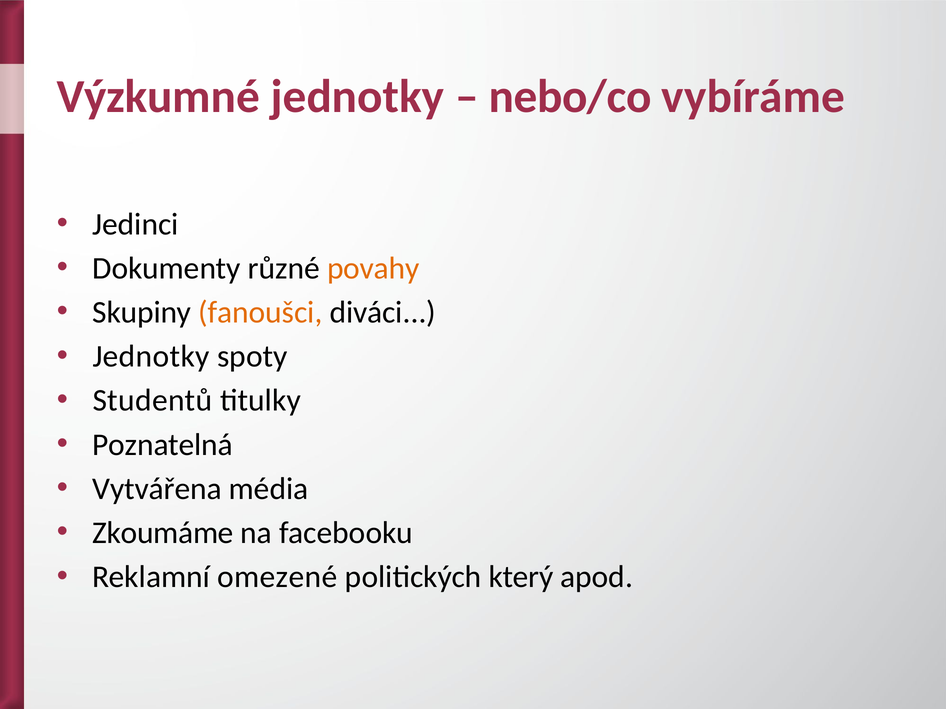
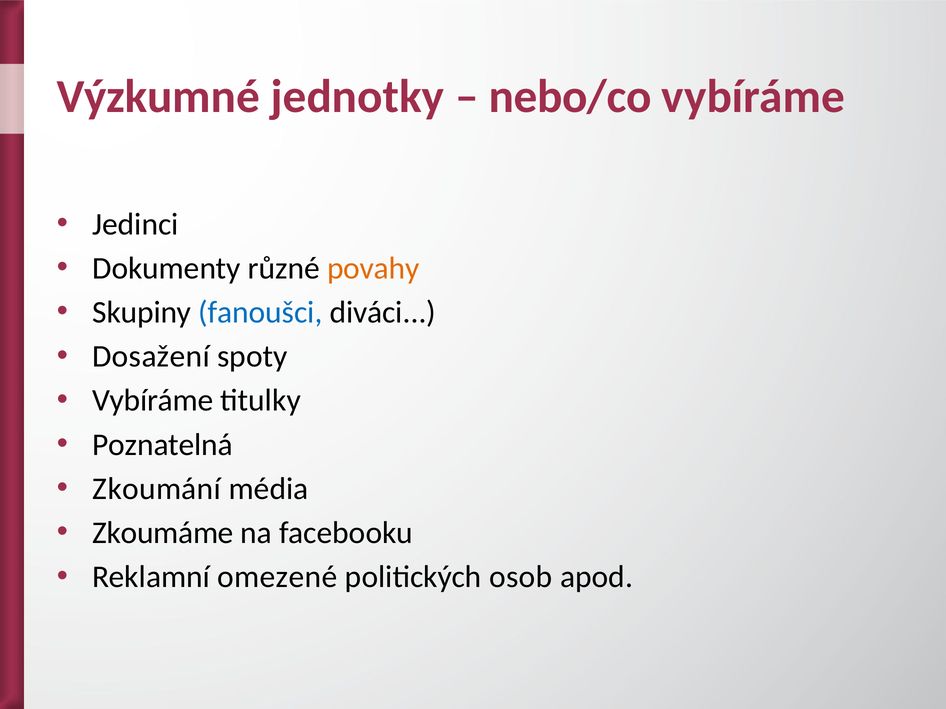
fanoušci colour: orange -> blue (260, 313)
Jednotky: Jednotky -> Dosažení (151, 357)
Studentů: Studentů -> Vybíráme (153, 401)
Vytvářena: Vytvářena -> Zkoumání (157, 489)
který: který -> osob (521, 577)
